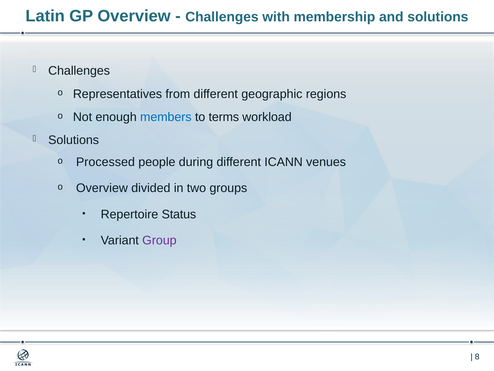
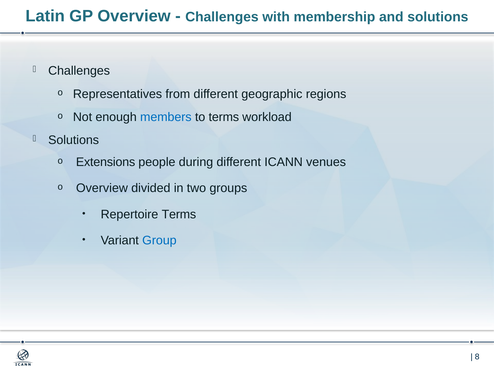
Processed: Processed -> Extensions (106, 162)
Repertoire Status: Status -> Terms (179, 214)
Group colour: purple -> blue (159, 240)
